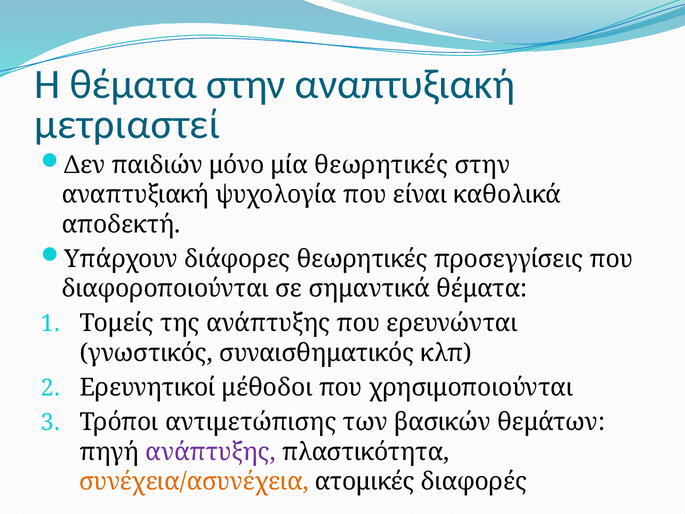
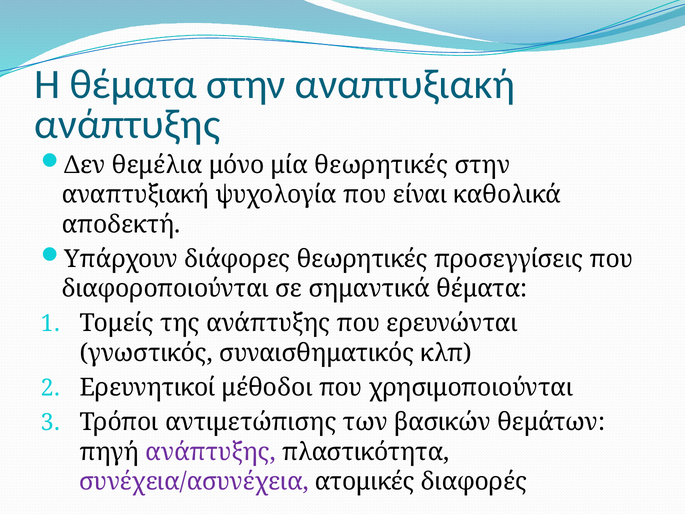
μετριαστεί: μετριαστεί -> ανάπτυξης (127, 125)
παιδιών: παιδιών -> θεμέλια (157, 165)
συνέχεια/ασυνέχεια colour: orange -> purple (194, 481)
